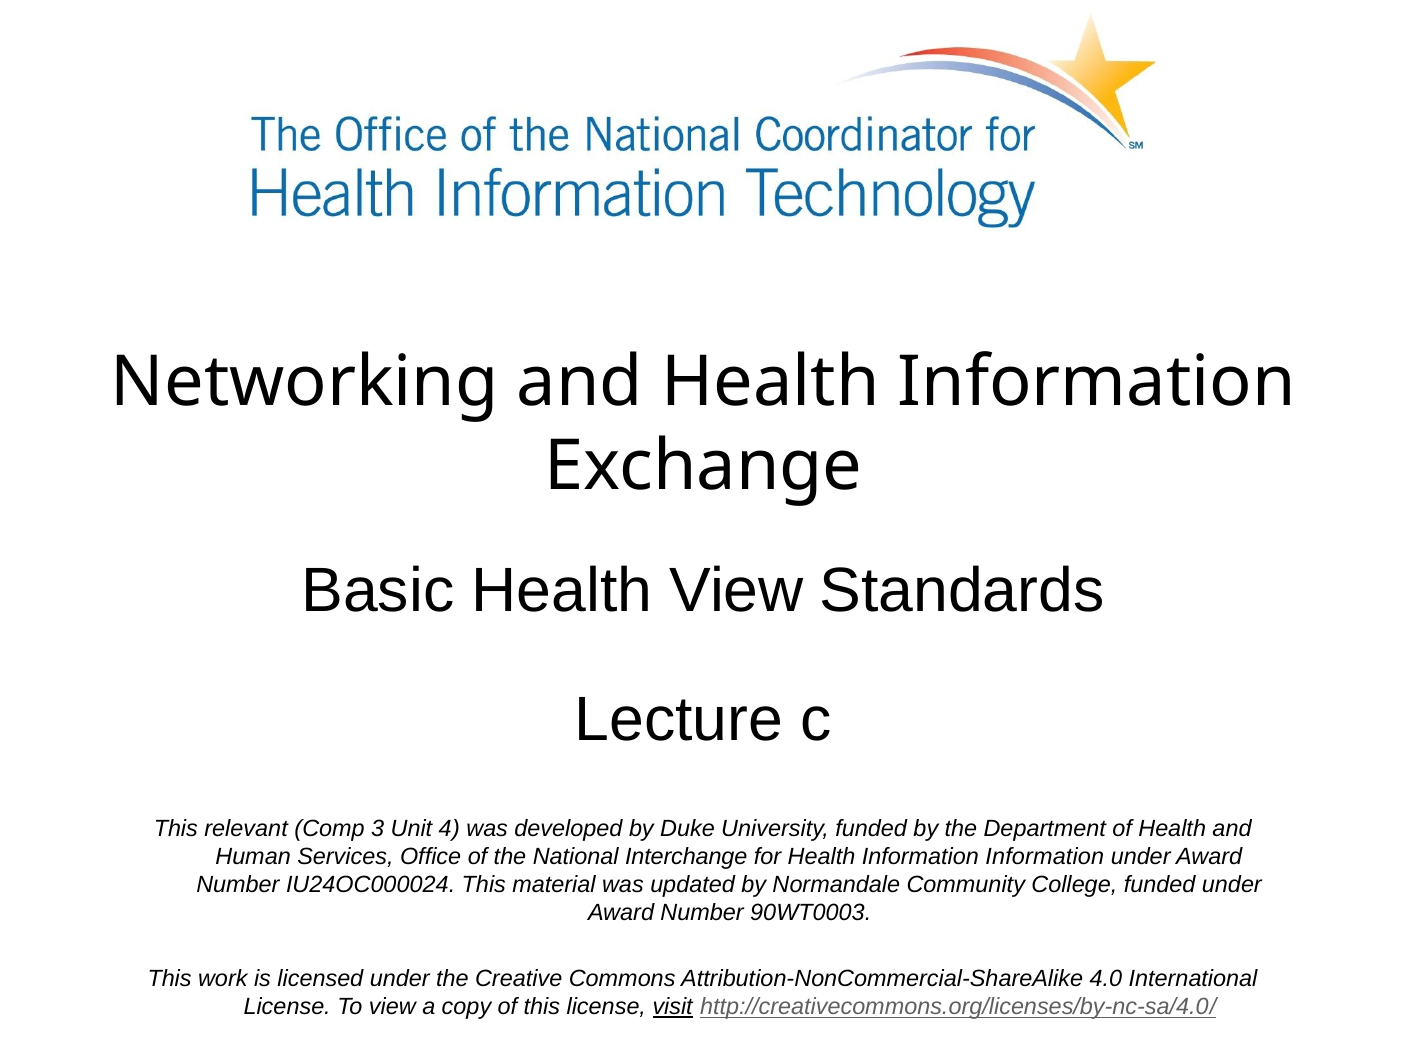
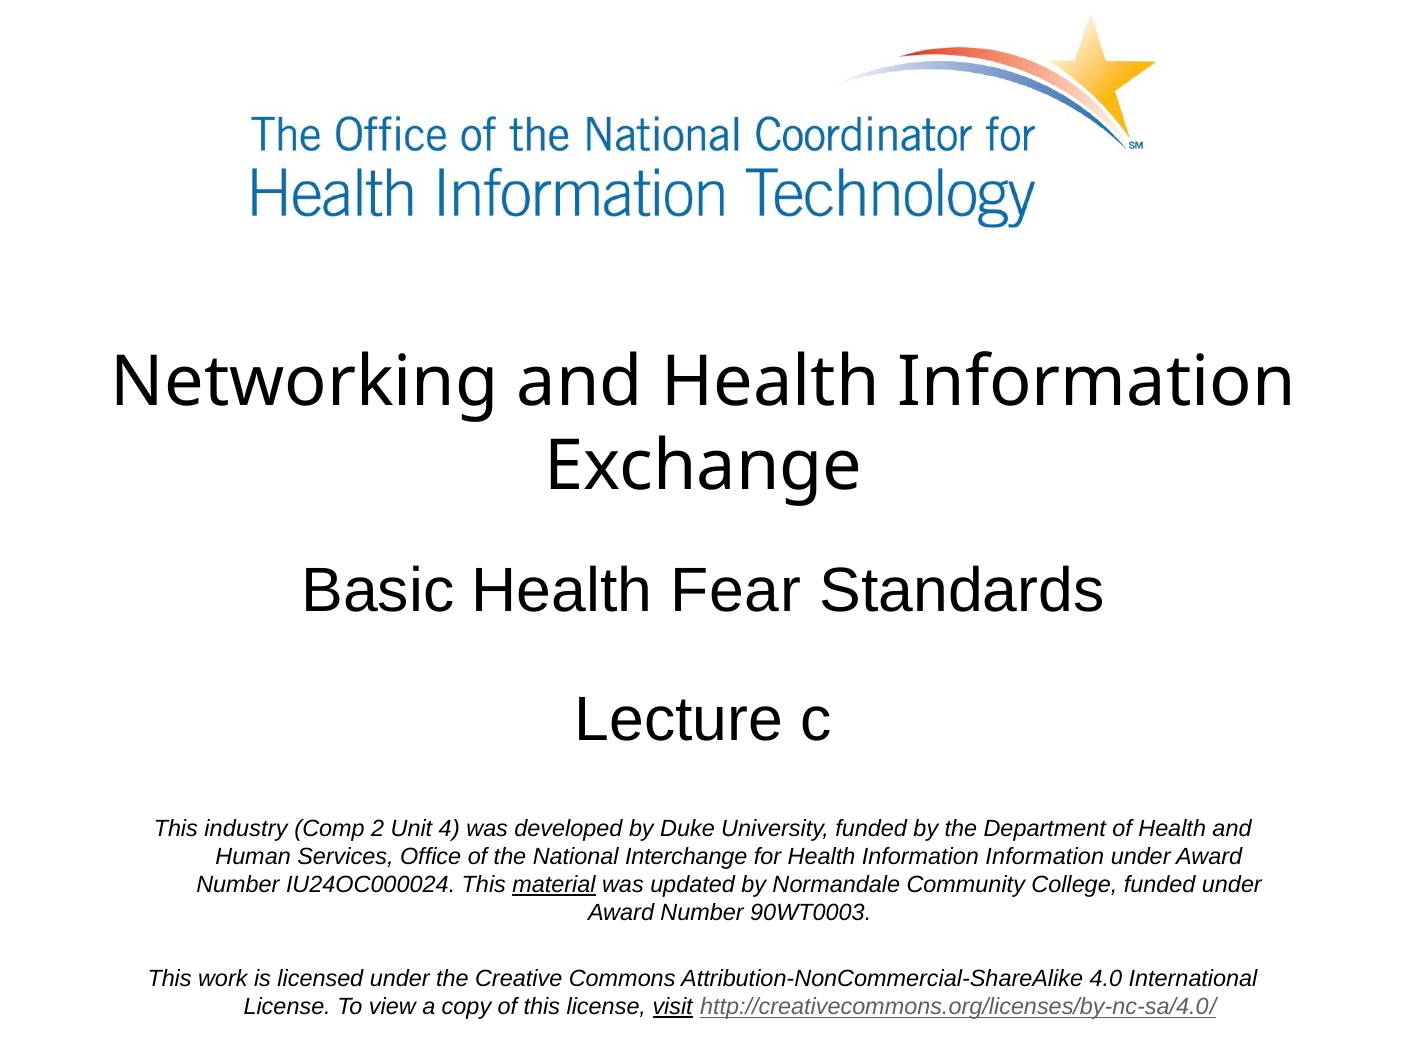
Health View: View -> Fear (736, 590)
relevant: relevant -> industry (246, 828)
3: 3 -> 2 (378, 828)
material underline: none -> present (554, 884)
